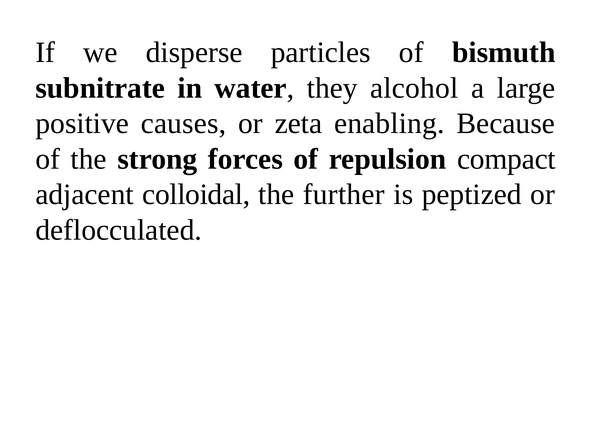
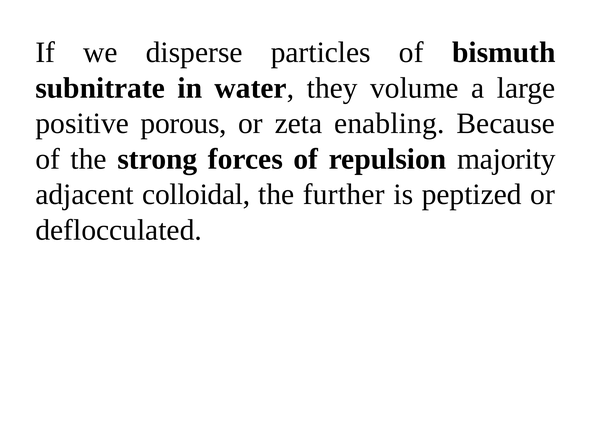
alcohol: alcohol -> volume (414, 88)
causes: causes -> porous (184, 123)
compact: compact -> majority (506, 159)
